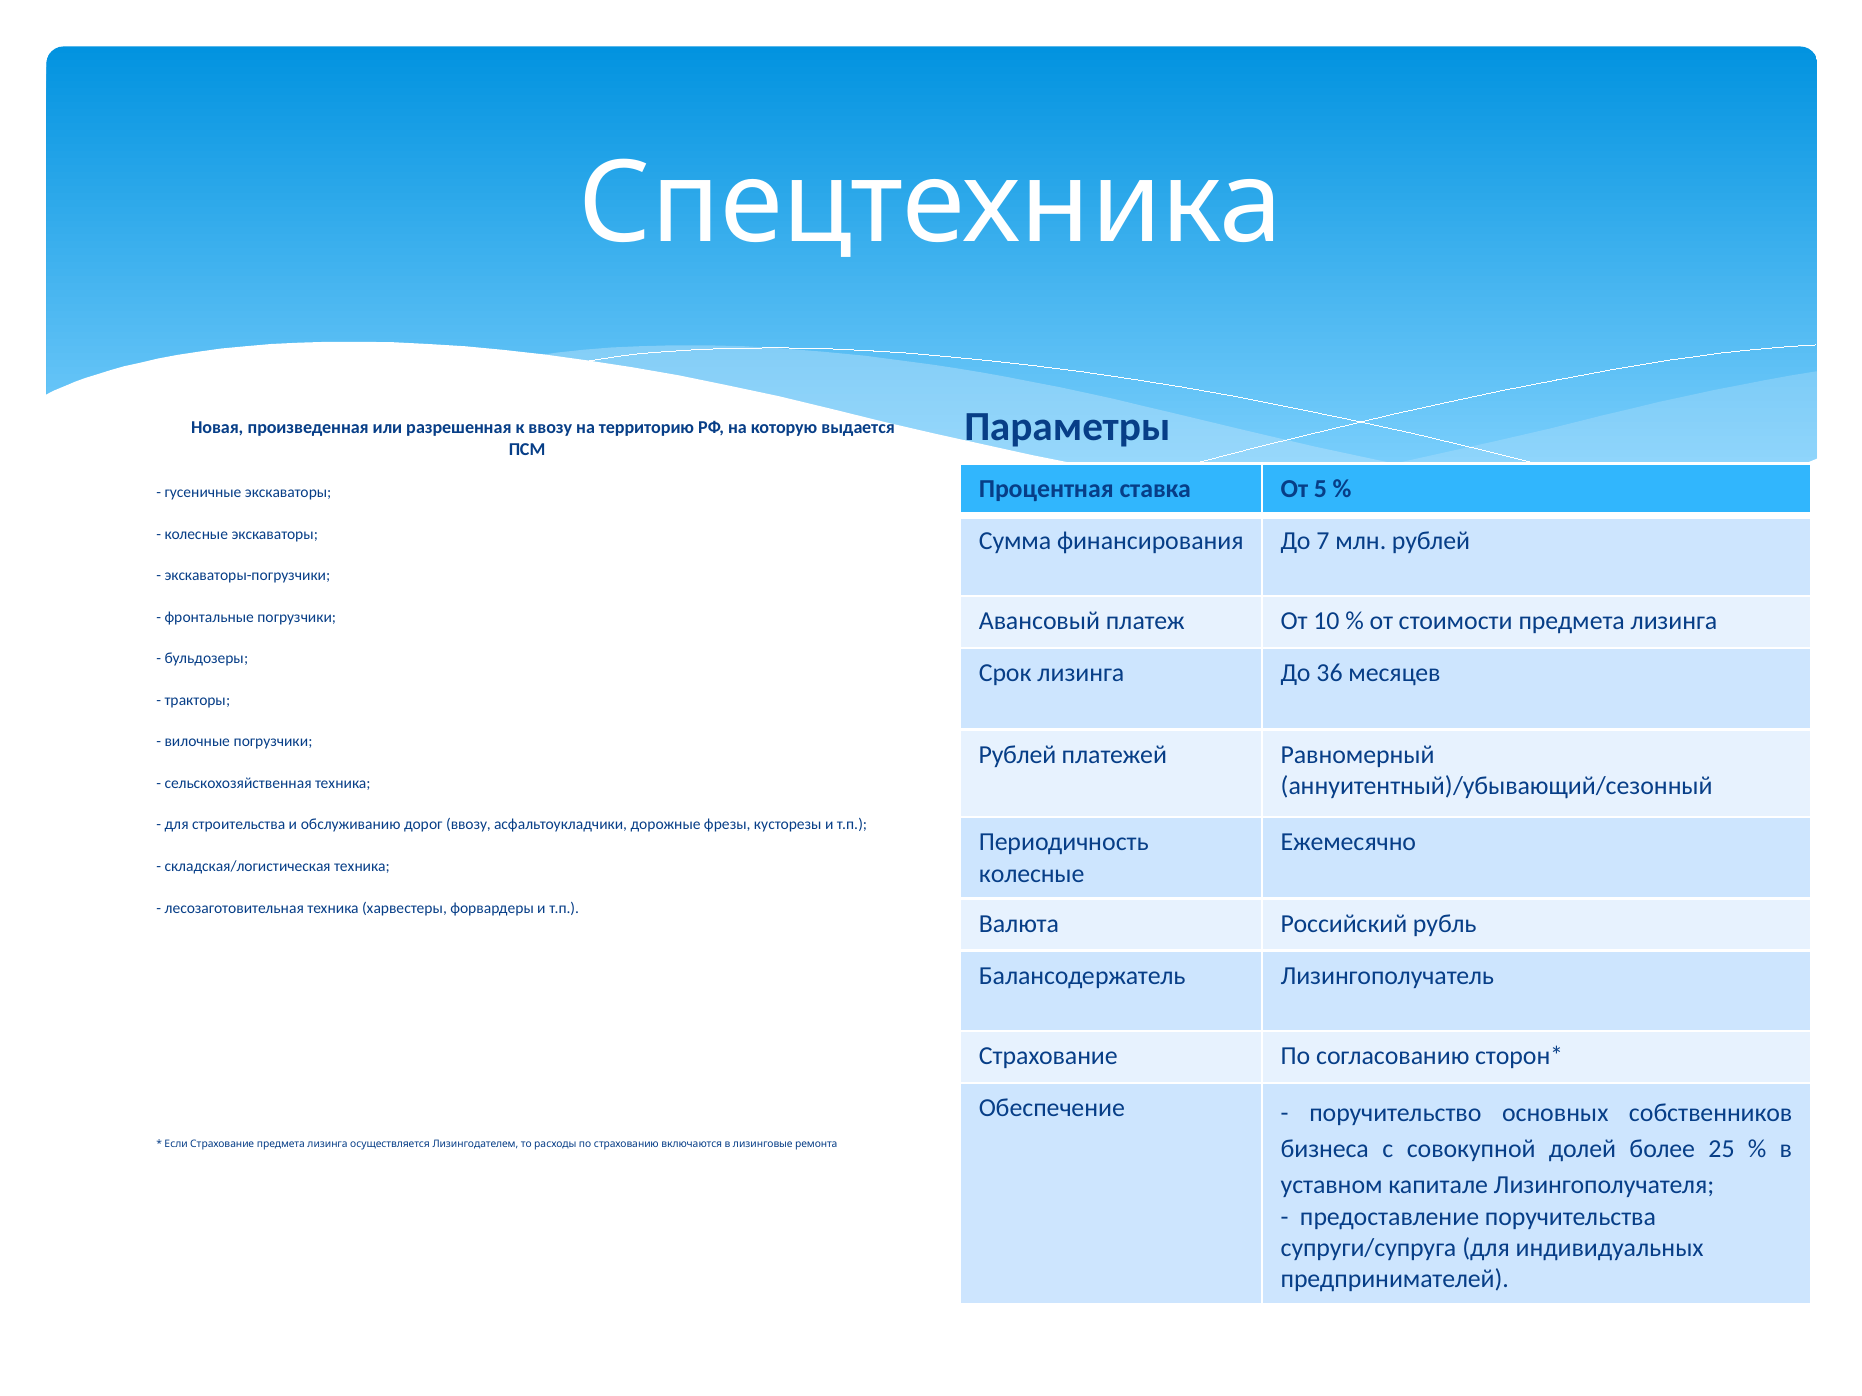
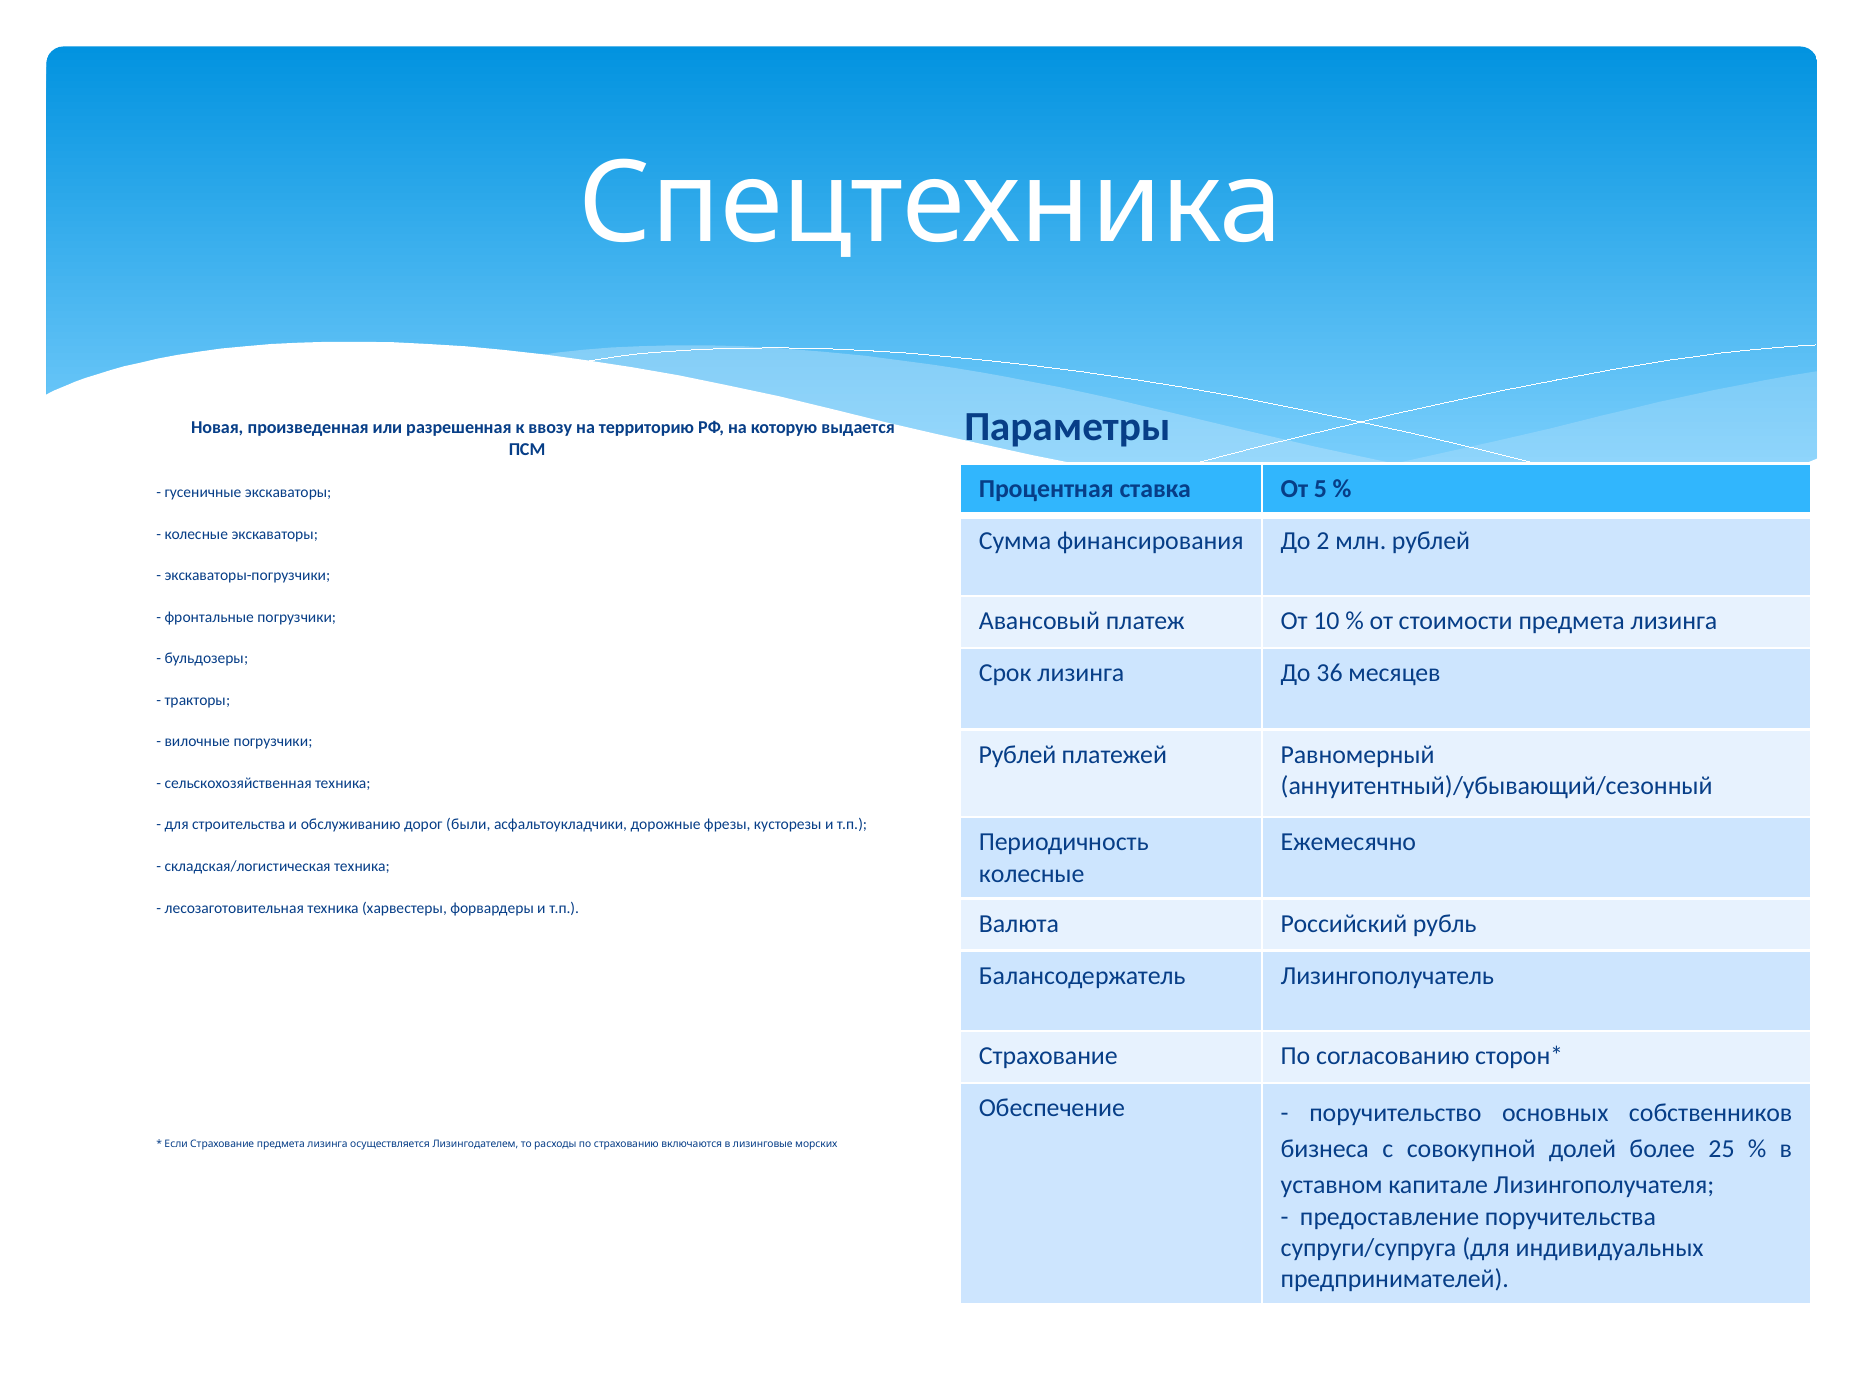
7: 7 -> 2 (1323, 541)
дорог ввозу: ввозу -> были (468, 825)
ремонта: ремонта -> морских (816, 1145)
